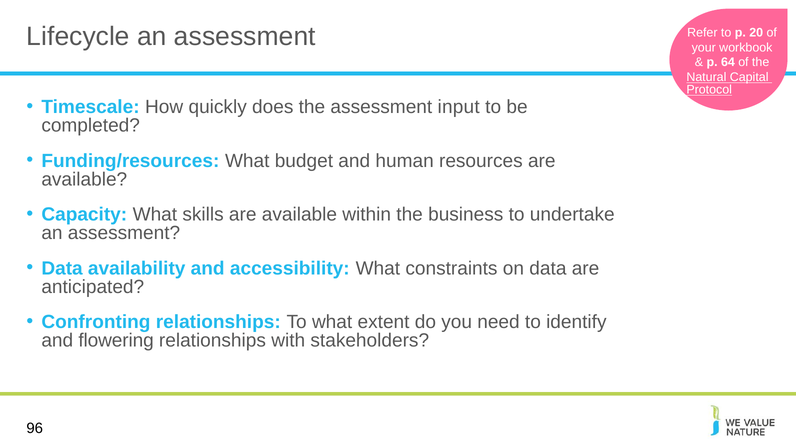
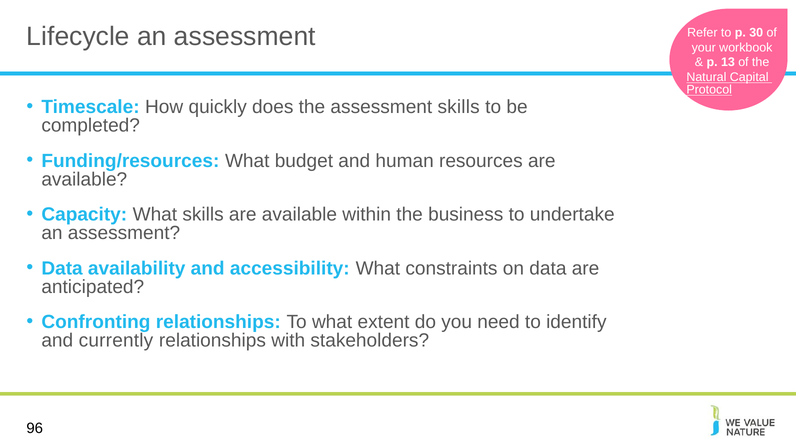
20: 20 -> 30 (756, 32)
64: 64 -> 13 (728, 62)
assessment input: input -> skills (459, 107)
flowering: flowering -> currently (116, 340)
